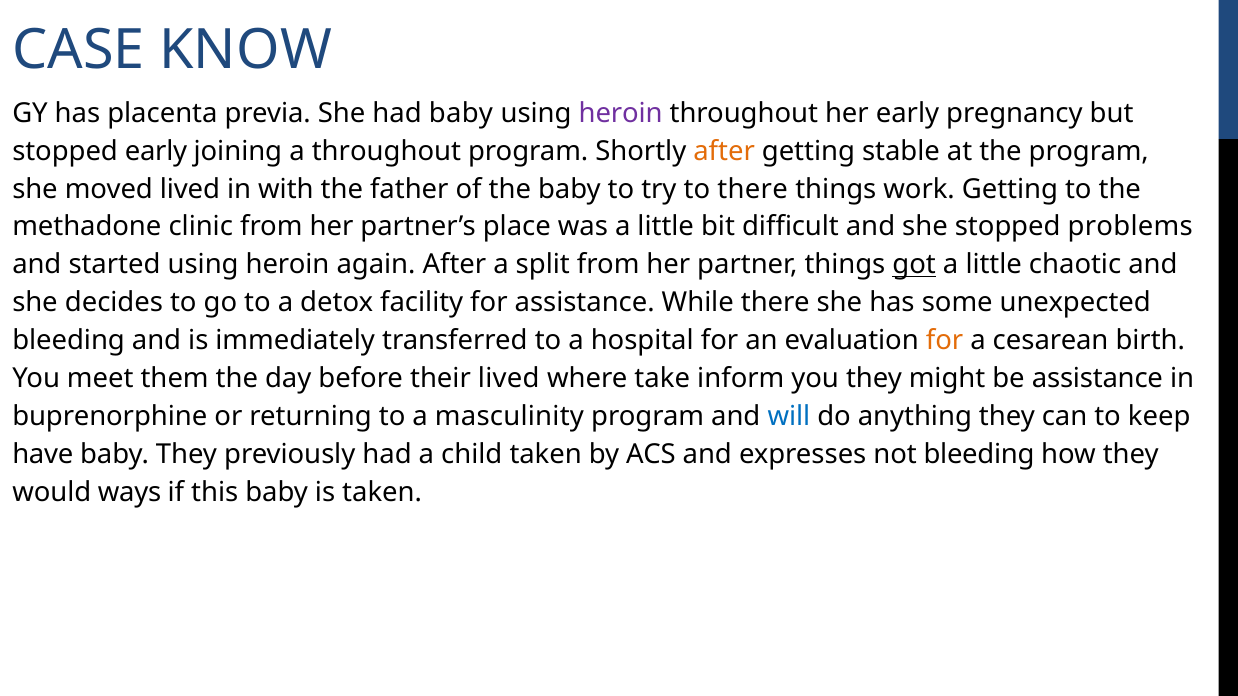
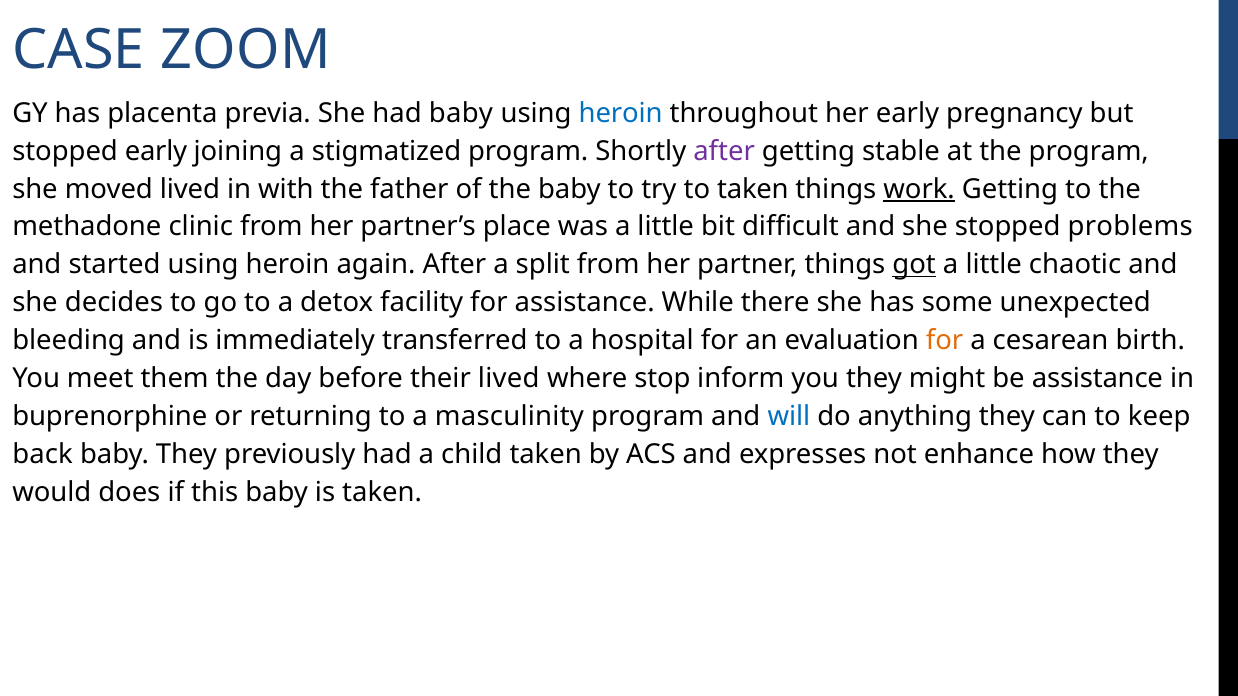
KNOW: KNOW -> ZOOM (246, 50)
heroin colour: purple -> blue (621, 113)
a throughout: throughout -> stigmatized (386, 151)
after colour: orange -> purple (724, 151)
to there: there -> taken (753, 189)
work underline: none -> present (919, 189)
take: take -> stop (662, 379)
have: have -> back (43, 455)
not bleeding: bleeding -> enhance (979, 455)
ways: ways -> does (129, 492)
